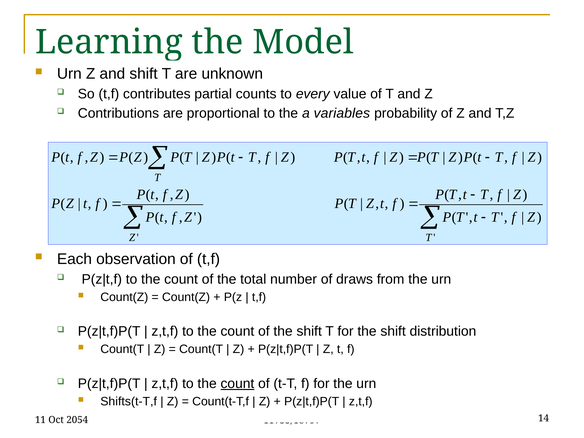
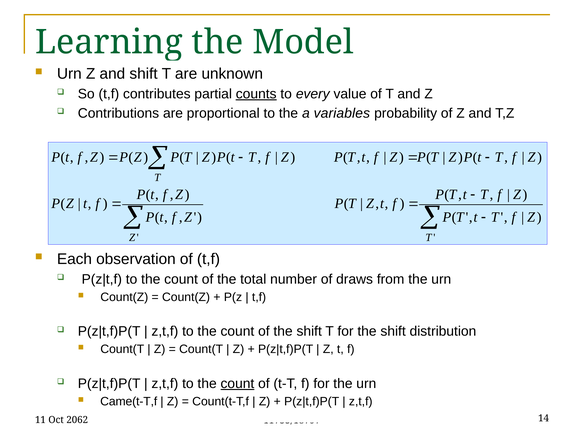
counts underline: none -> present (256, 94)
Shifts(t-T,f: Shifts(t-T,f -> Came(t-T,f (129, 402)
2054: 2054 -> 2062 (77, 420)
